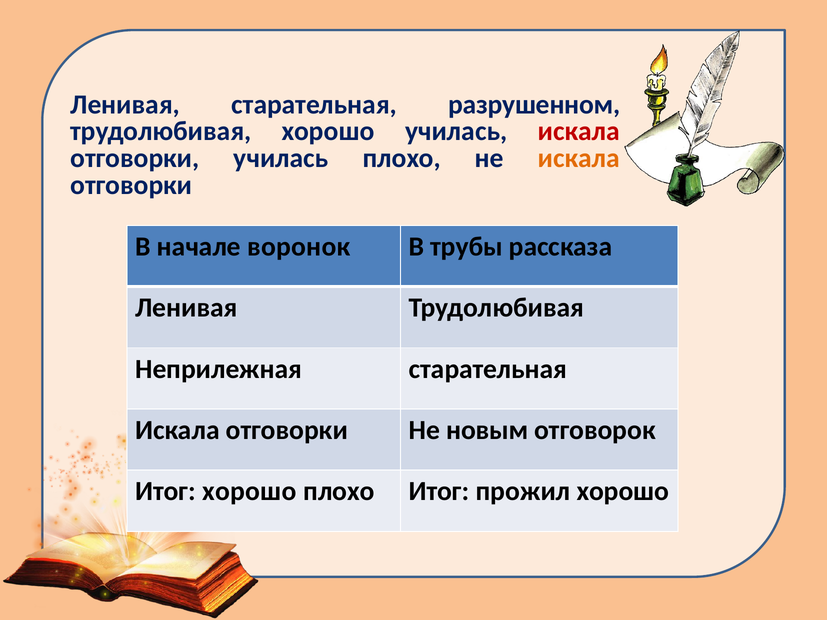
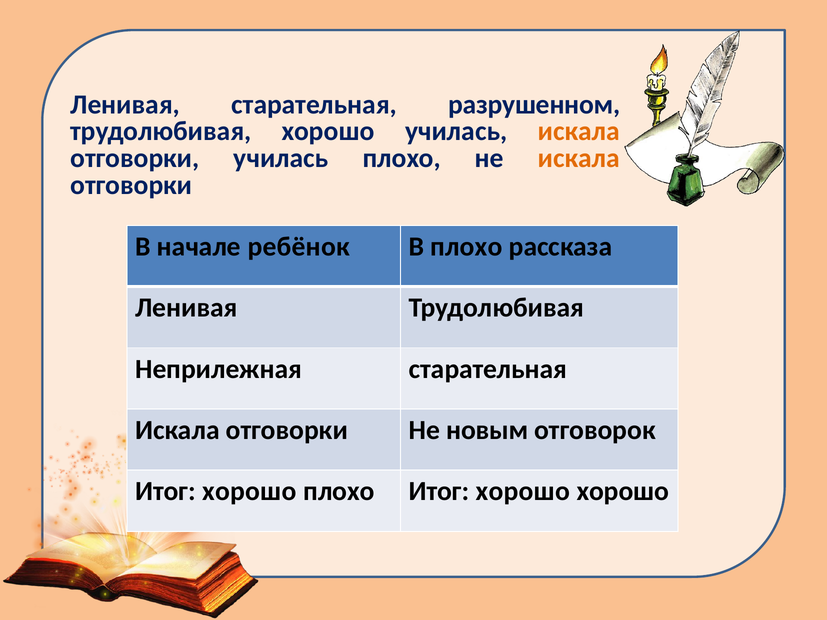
искала colour: red -> orange (579, 131)
воронок: воронок -> ребёнок (299, 247)
В трубы: трубы -> плохо (466, 247)
плохо Итог прожил: прожил -> хорошо (523, 492)
